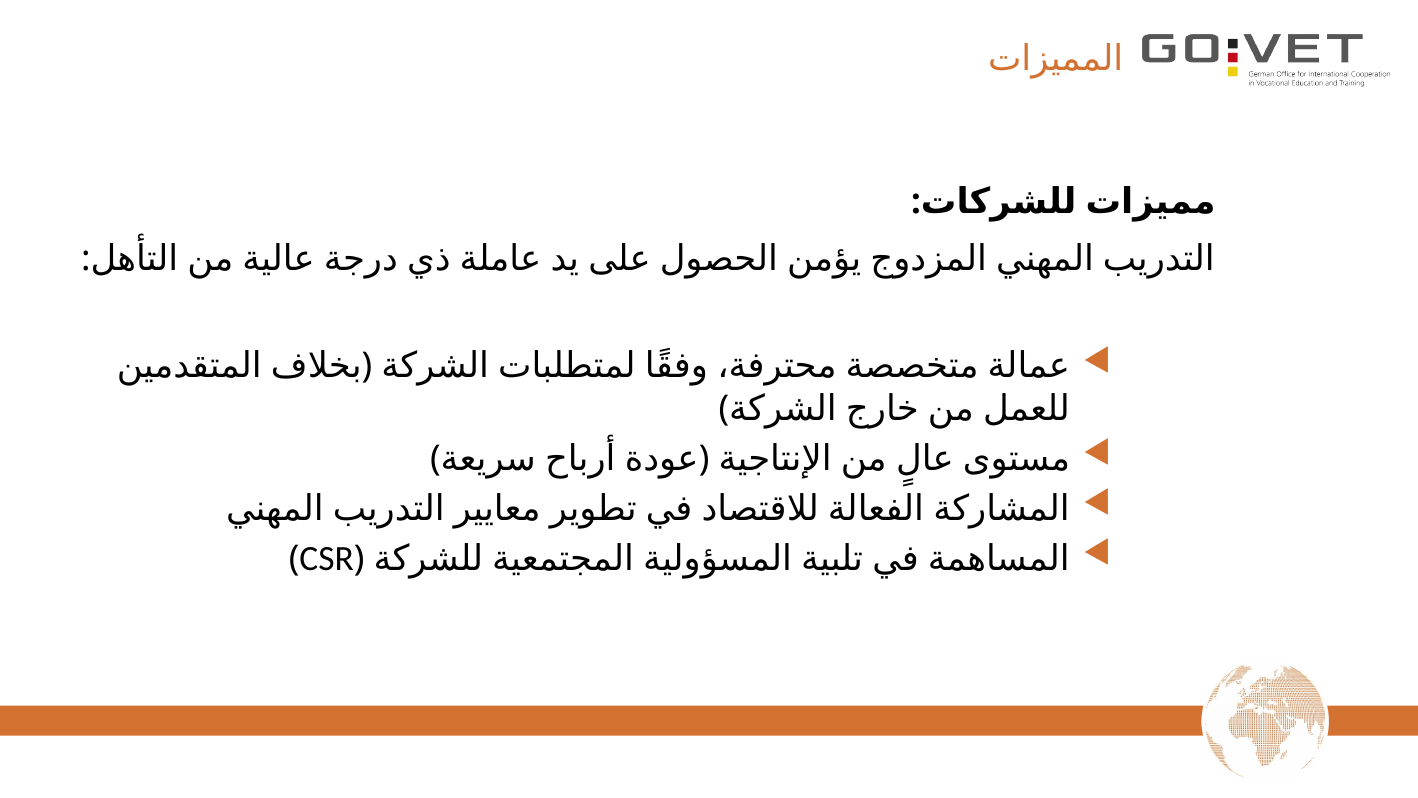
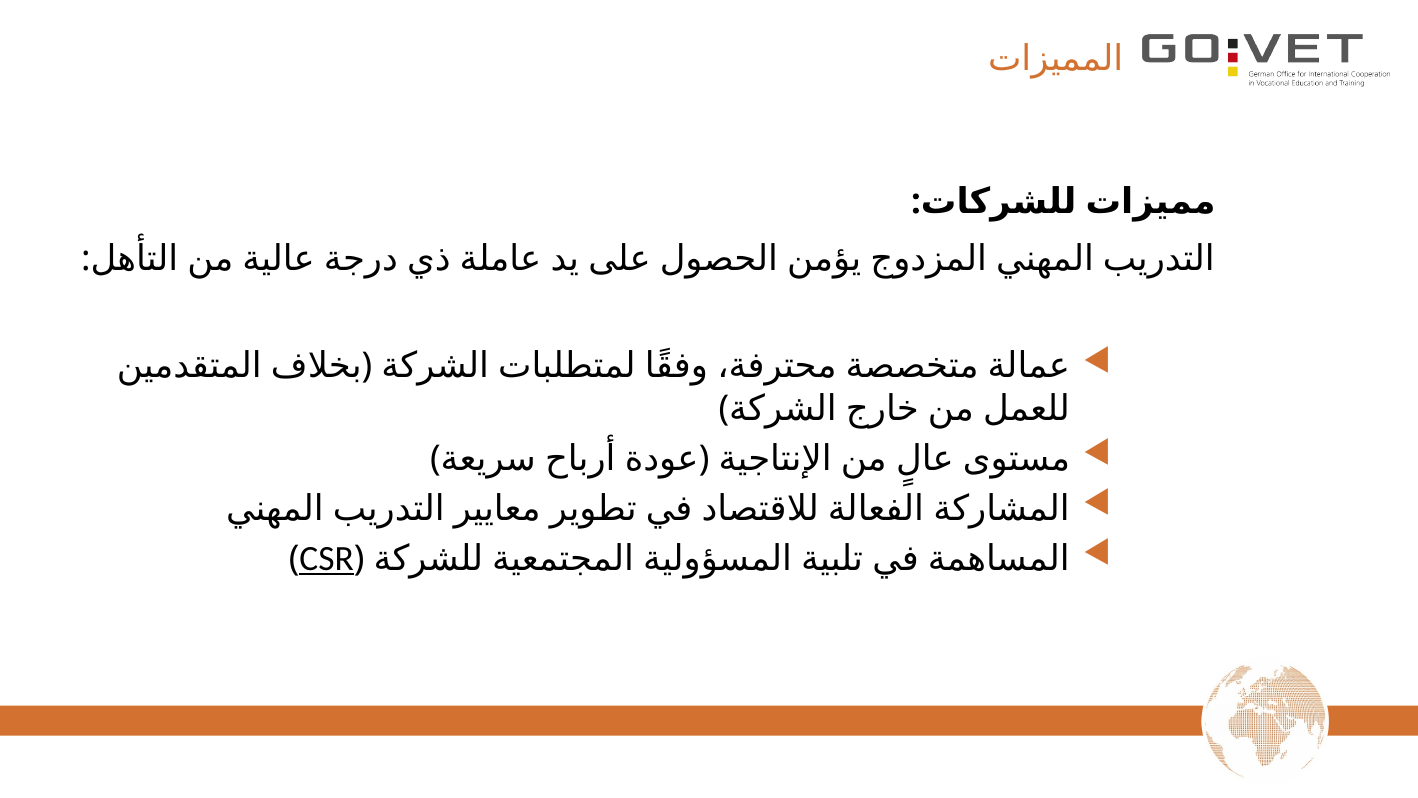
CSR underline: none -> present (327, 558)
